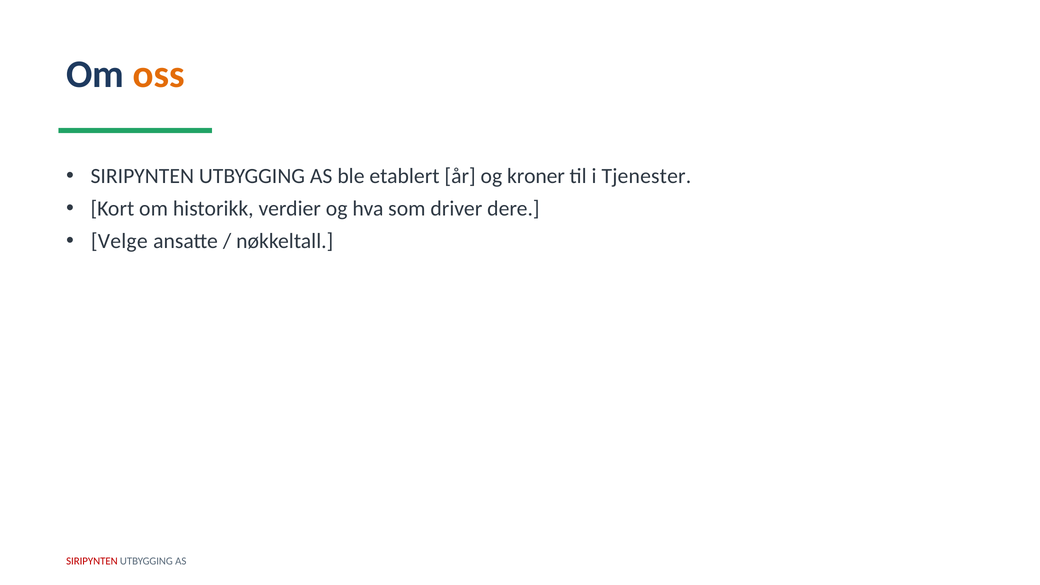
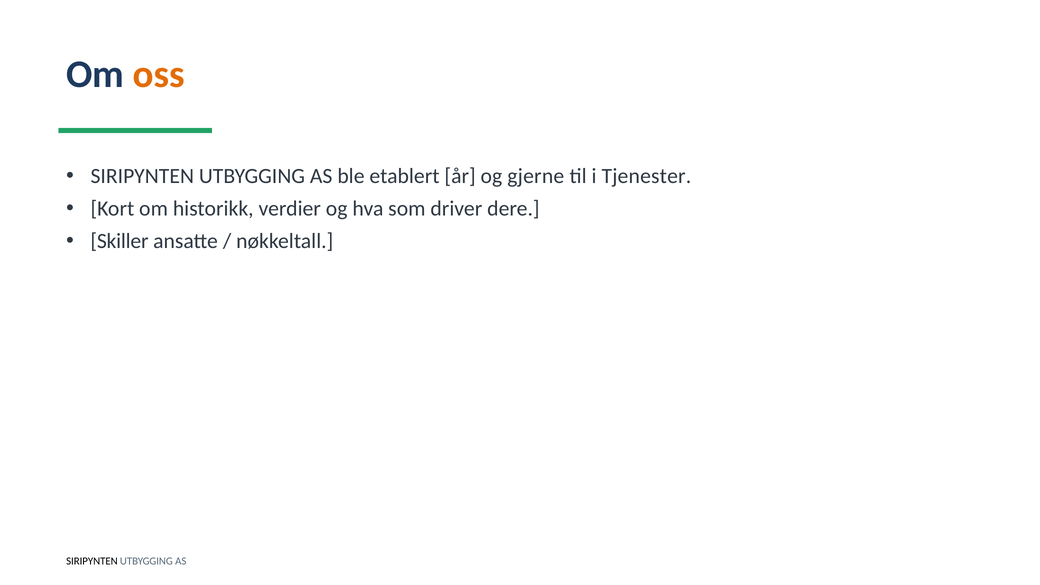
kroner: kroner -> gjerne (536, 176)
Velge: Velge -> Skiller (120, 241)
SIRIPYNTEN colour: red -> black (92, 561)
